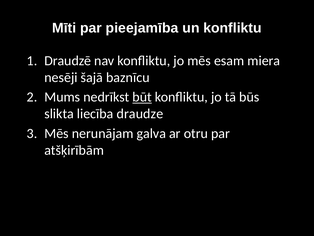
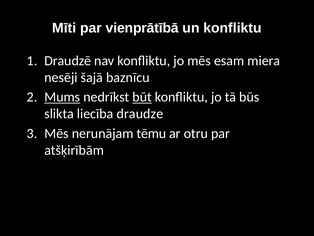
pieejamība: pieejamība -> vienprātībā (142, 28)
Mums underline: none -> present (62, 97)
galva: galva -> tēmu (151, 133)
